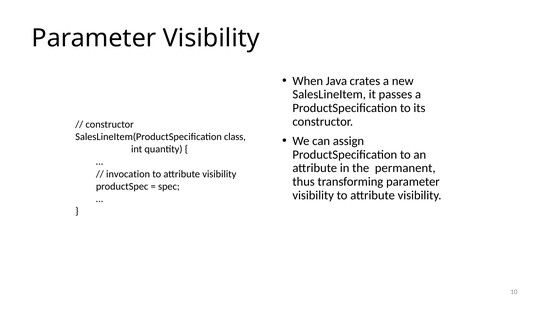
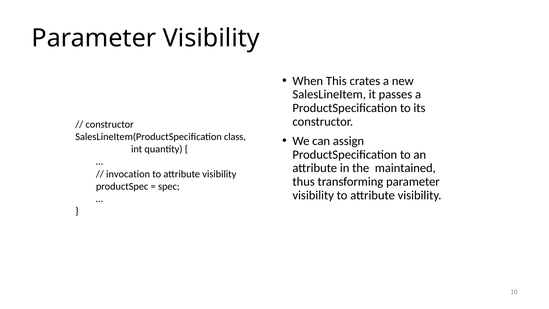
Java: Java -> This (336, 81)
permanent: permanent -> maintained (405, 168)
